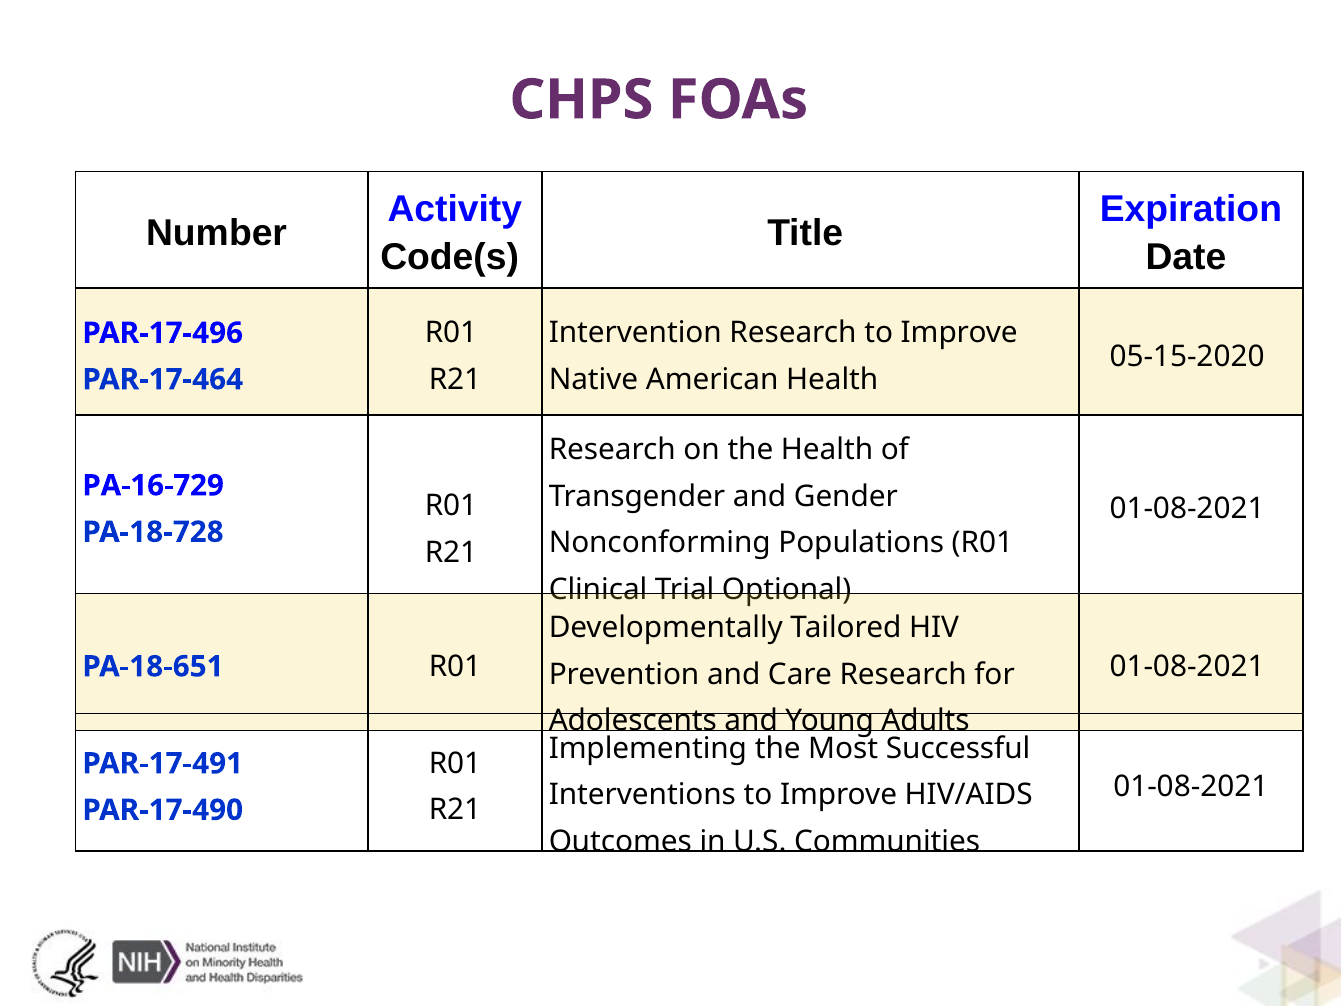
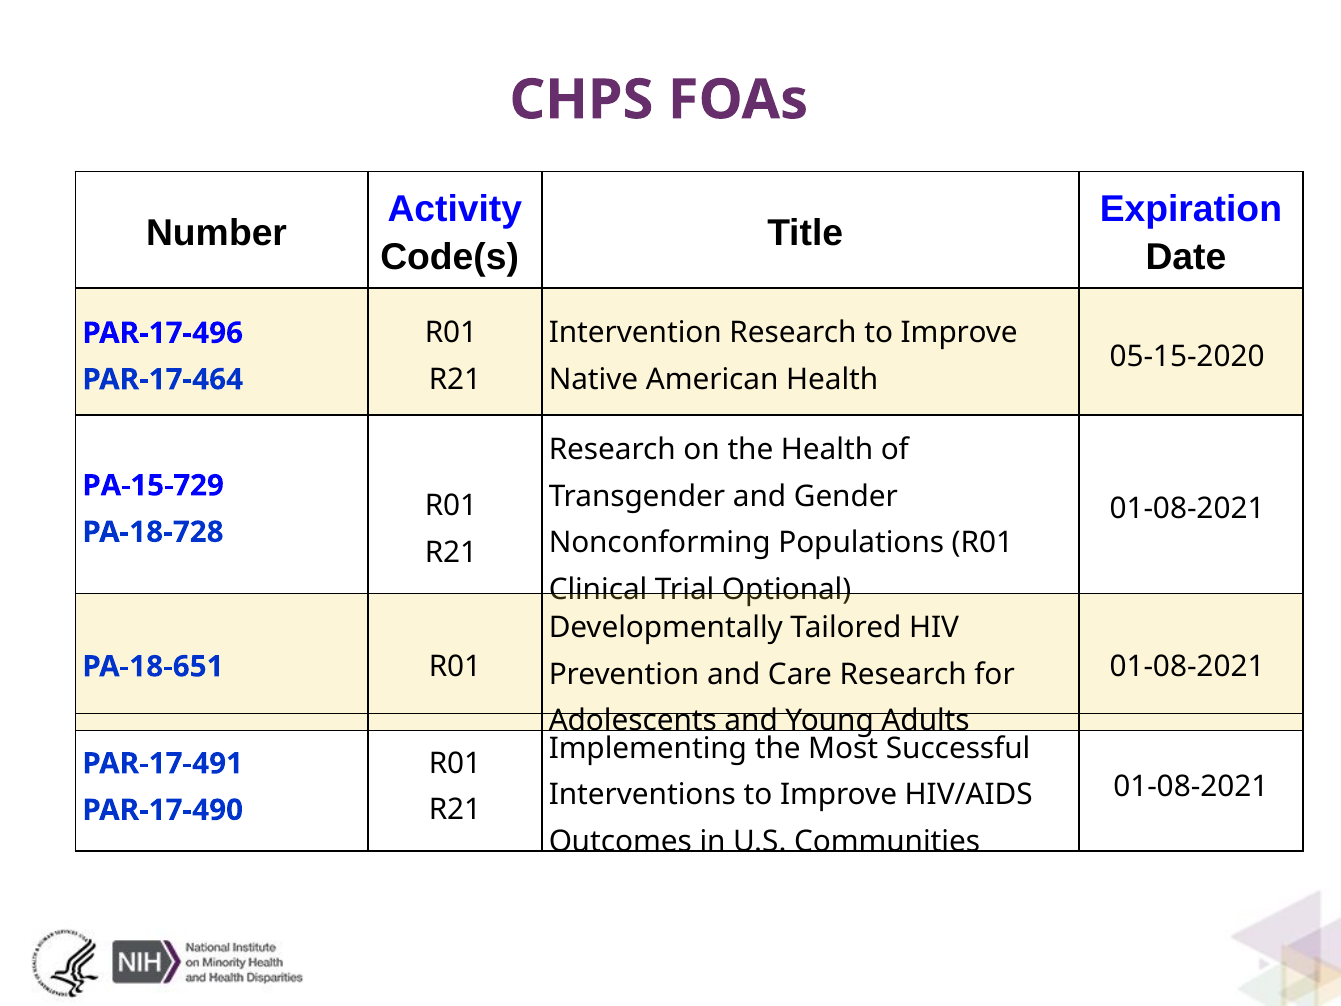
PA-16-729: PA-16-729 -> PA-15-729 (153, 485)
